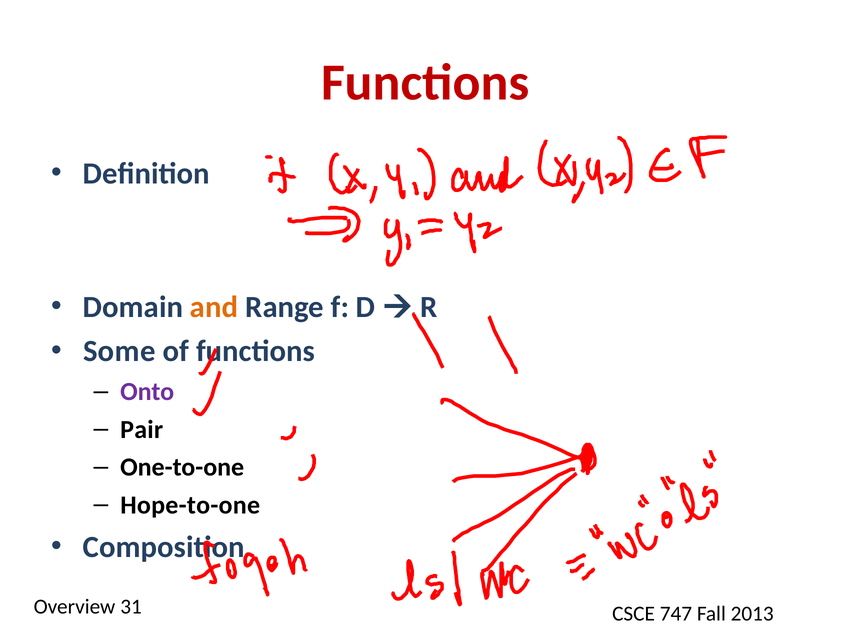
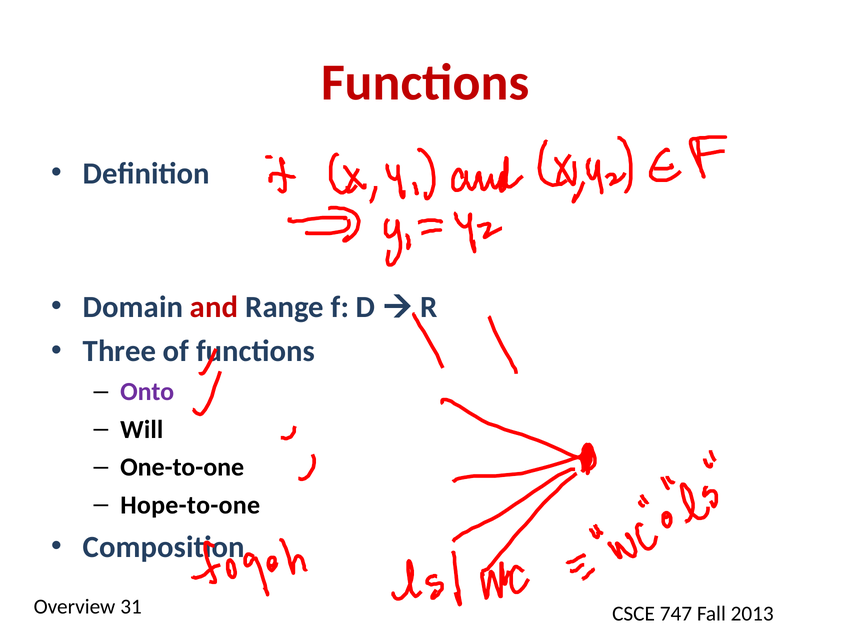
and colour: orange -> red (214, 307)
Some: Some -> Three (120, 351)
Pair: Pair -> Will (142, 430)
